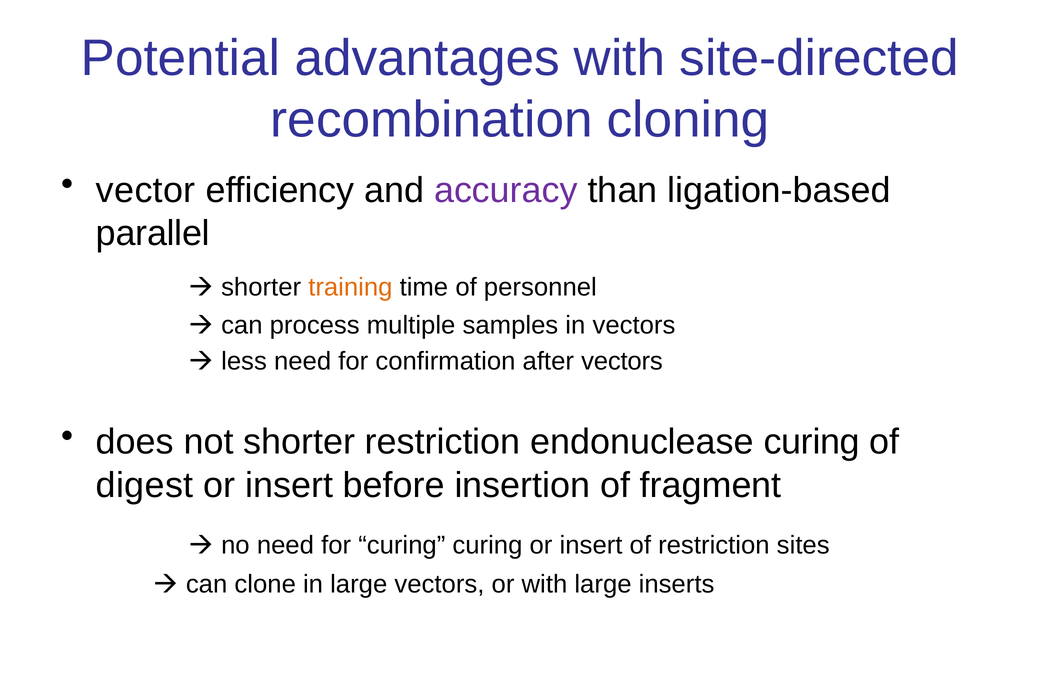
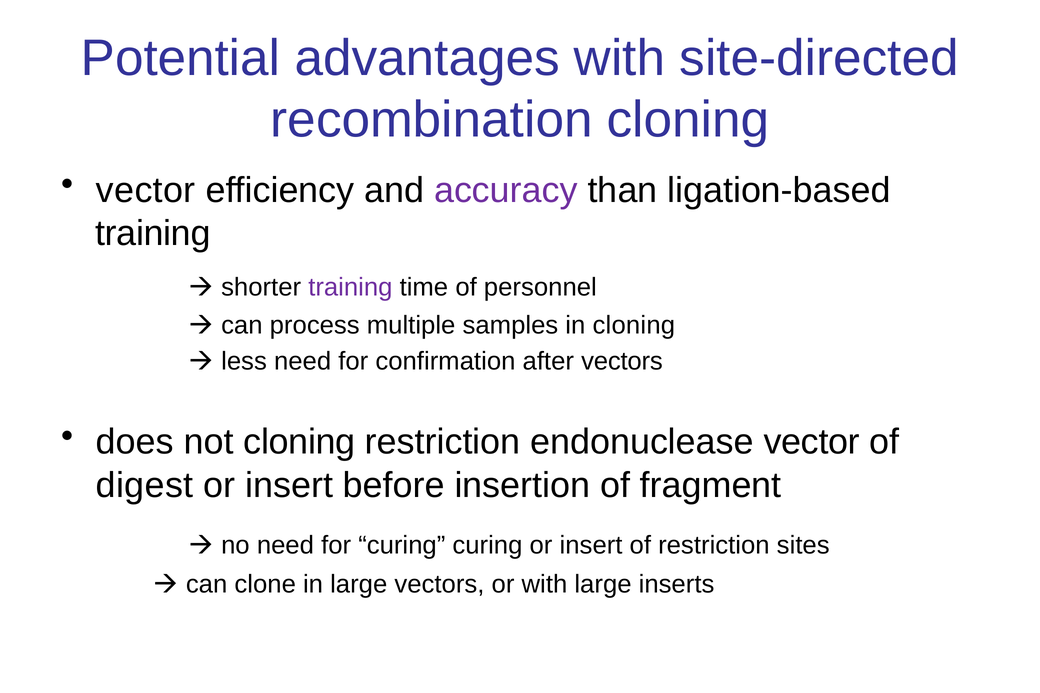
parallel: parallel -> training (153, 234)
training colour: orange -> purple (350, 287)
in vectors: vectors -> cloning (634, 325)
not shorter: shorter -> cloning (299, 442)
endonuclease curing: curing -> vector (812, 442)
